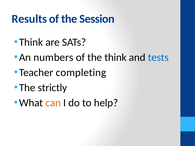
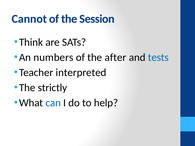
Results: Results -> Cannot (29, 19)
the think: think -> after (115, 58)
completing: completing -> interpreted (81, 73)
can colour: orange -> blue (53, 103)
